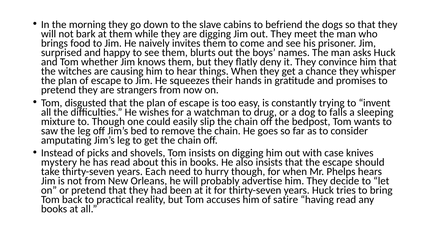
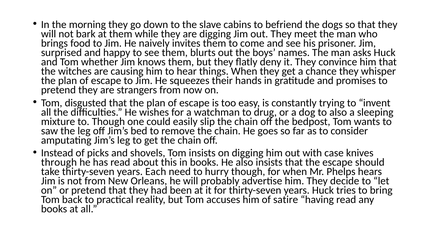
to falls: falls -> also (338, 112)
mystery: mystery -> through (59, 162)
